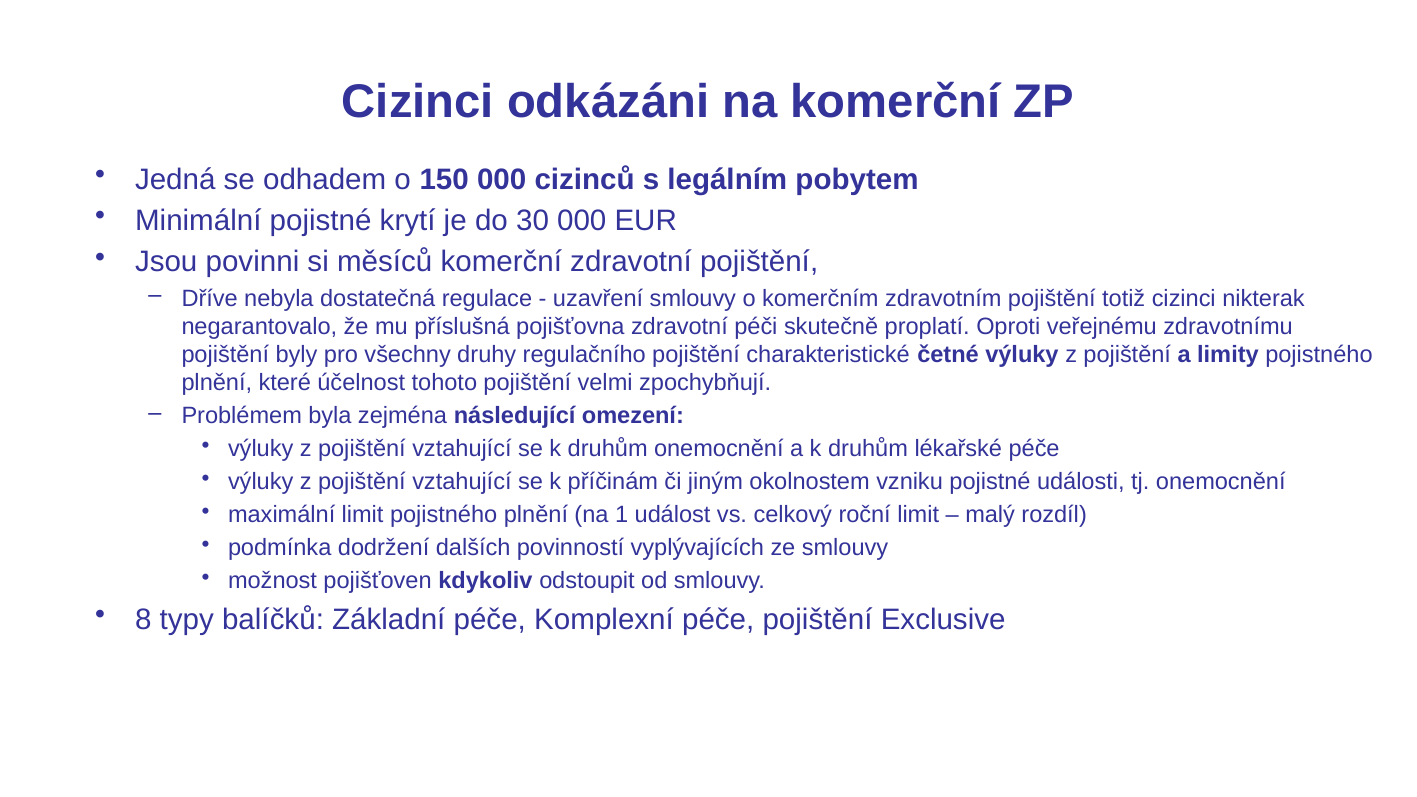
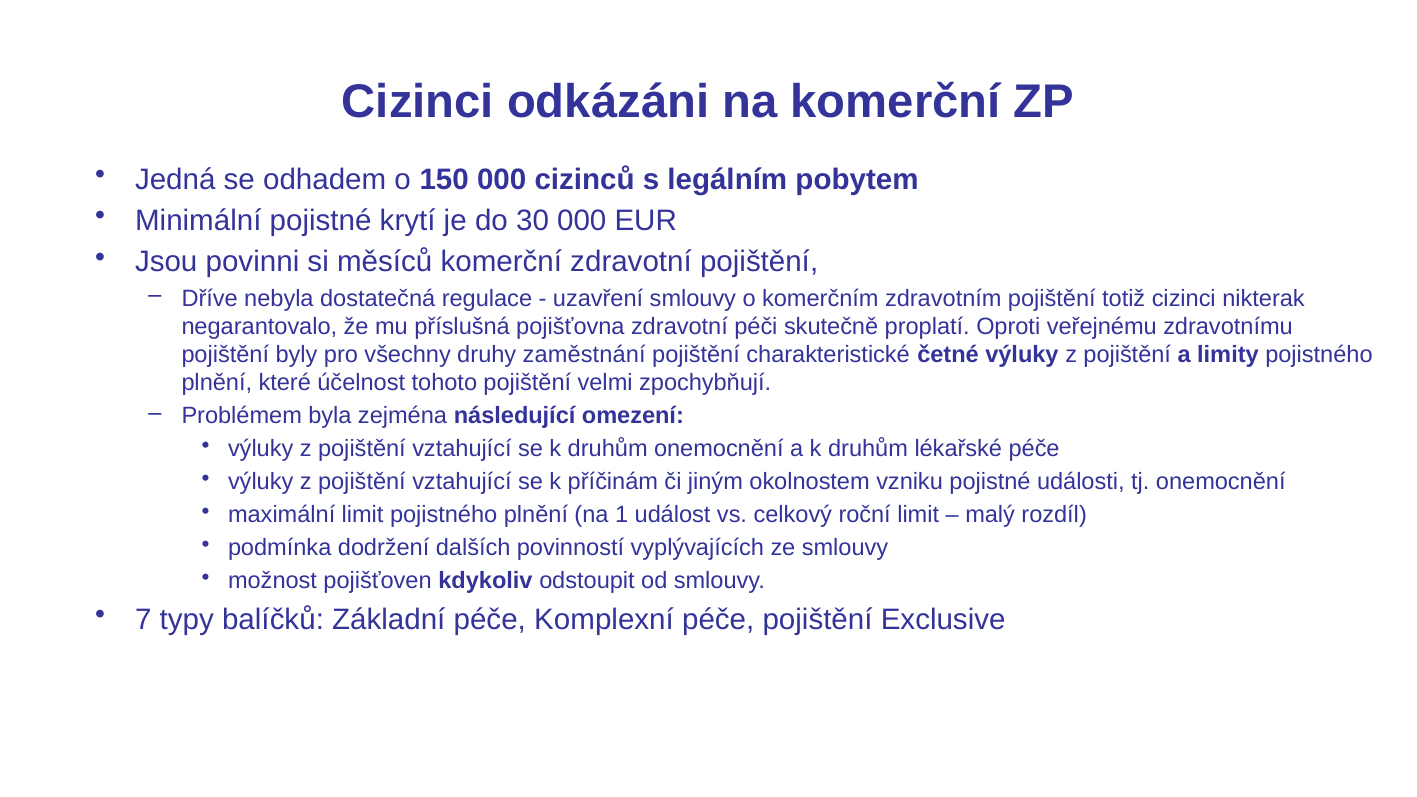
regulačního: regulačního -> zaměstnání (584, 355)
8: 8 -> 7 (143, 619)
